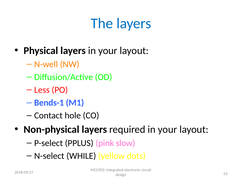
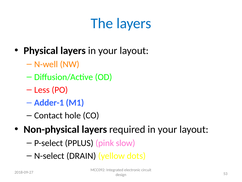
Bends-1: Bends-1 -> Adder-1 (49, 102)
WHILE: WHILE -> DRAIN (81, 155)
